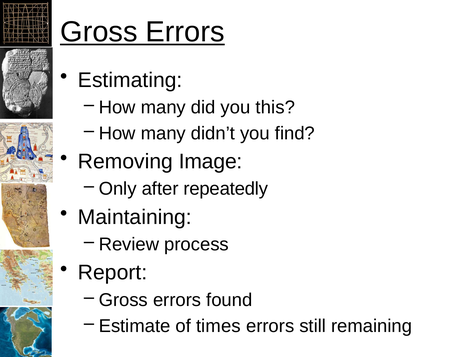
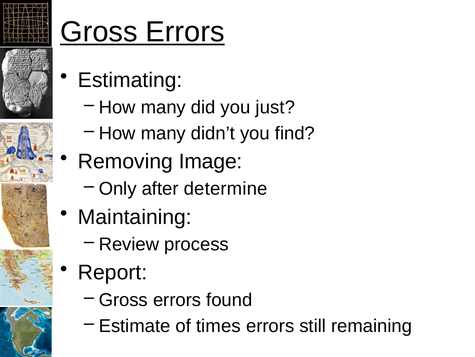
this: this -> just (275, 107)
repeatedly: repeatedly -> determine (226, 188)
